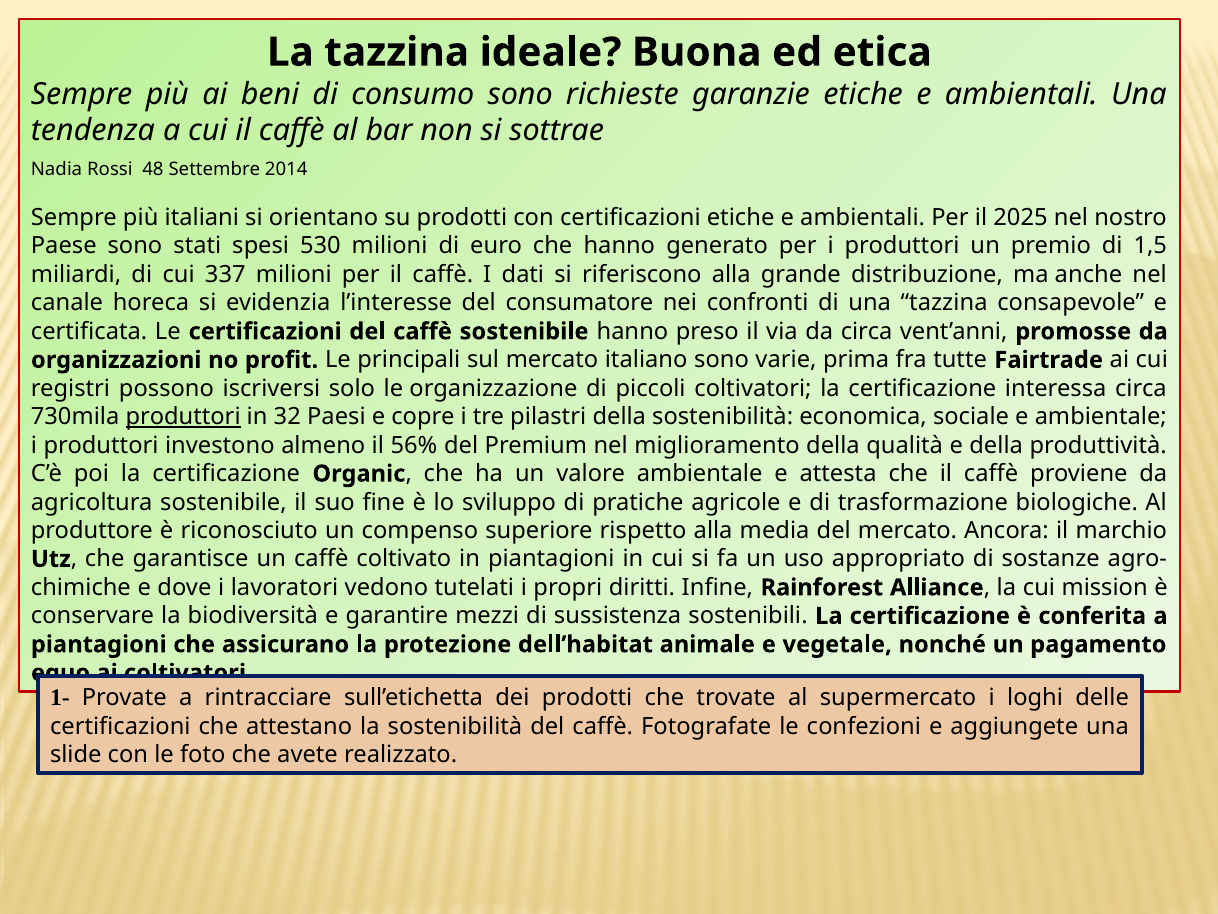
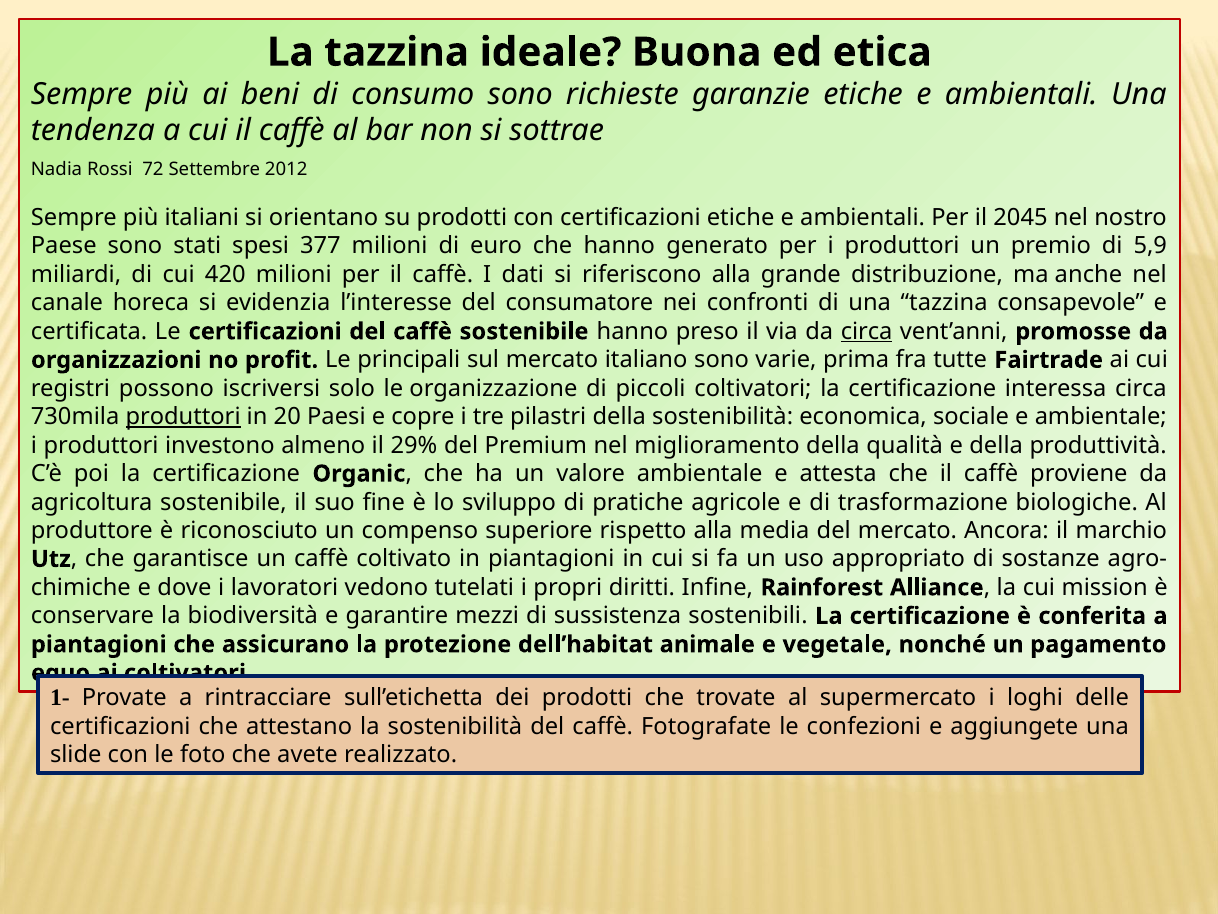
48: 48 -> 72 (153, 169)
2014: 2014 -> 2012 (286, 169)
2025: 2025 -> 2045 (1021, 218)
530: 530 -> 377 (320, 246)
1,5: 1,5 -> 5,9 (1150, 246)
337: 337 -> 420 (225, 274)
circa underline: none -> present (867, 331)
32: 32 -> 20 (287, 417)
56%: 56% -> 29% (414, 445)
